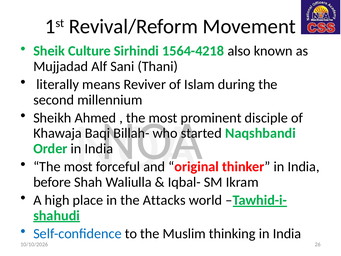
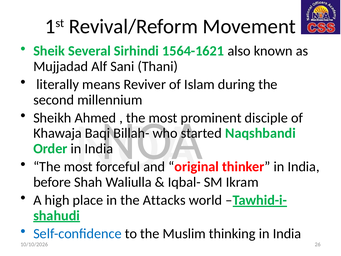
Culture: Culture -> Several (90, 51)
1564-4218: 1564-4218 -> 1564-1621 (193, 51)
